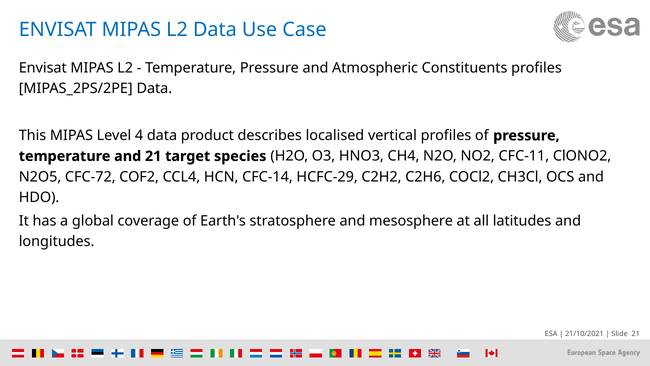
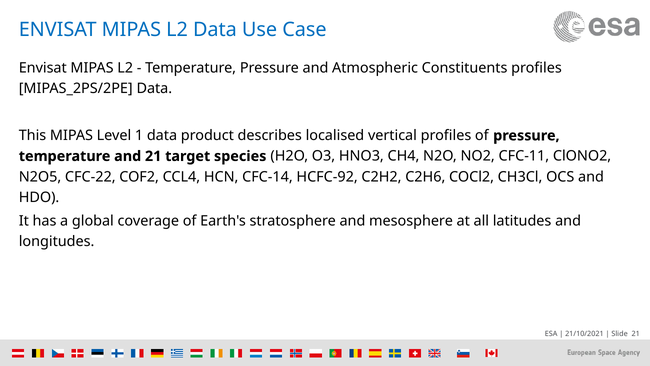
4: 4 -> 1 (139, 135)
CFC-72: CFC-72 -> CFC-22 (90, 177)
HCFC-29: HCFC-29 -> HCFC-92 (327, 177)
